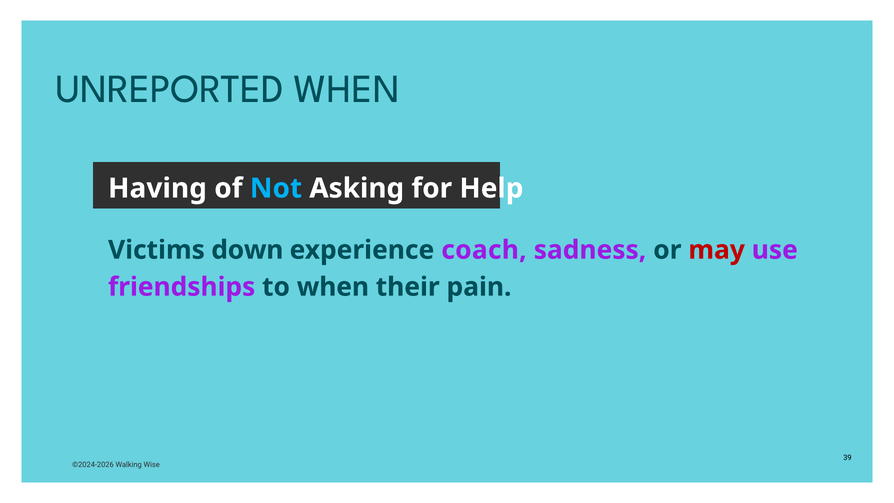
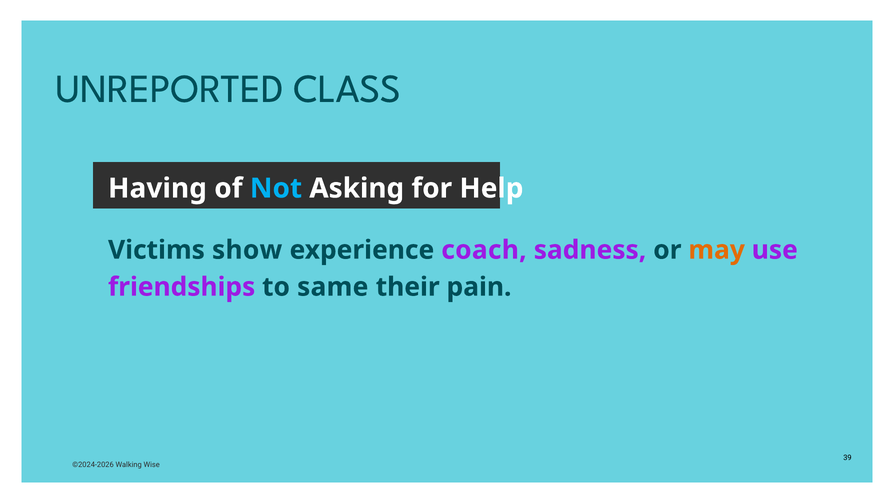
UNREPORTED WHEN: WHEN -> CLASS (347, 89)
down: down -> show (247, 250)
may colour: red -> orange (717, 250)
to when: when -> same (333, 287)
